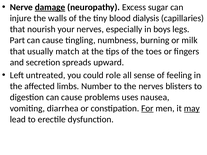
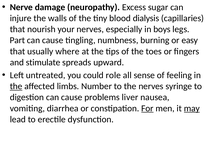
damage underline: present -> none (50, 7)
milk: milk -> easy (190, 40)
match: match -> where (67, 51)
secretion: secretion -> stimulate (43, 62)
the underline: none -> present (16, 86)
blisters: blisters -> syringe (179, 86)
uses: uses -> liver (130, 97)
